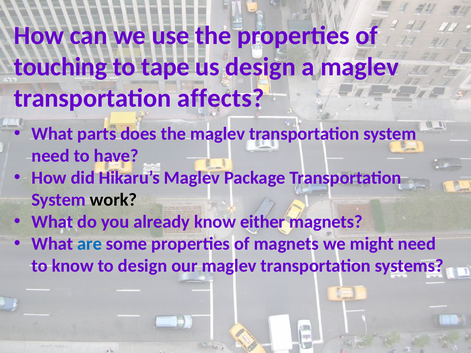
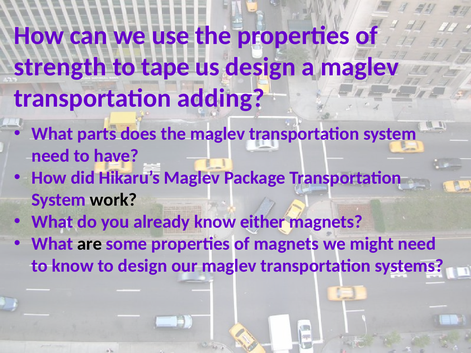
touching: touching -> strength (60, 67)
affects: affects -> adding (221, 98)
are colour: blue -> black (90, 244)
